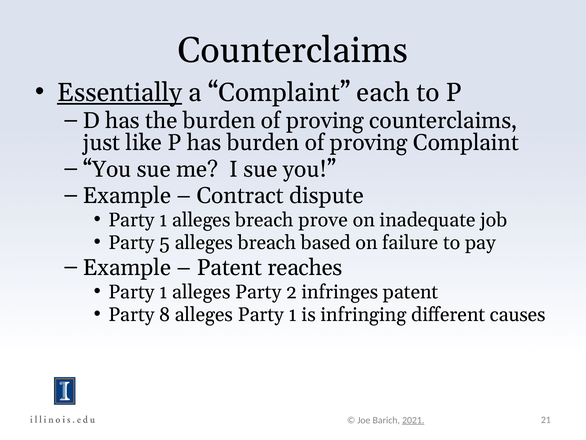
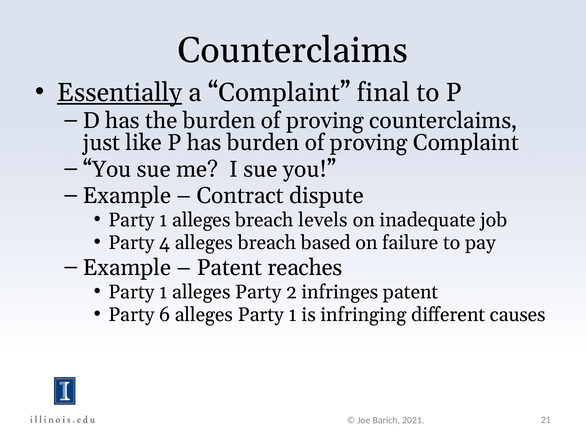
each: each -> final (383, 92)
prove: prove -> levels (323, 220)
5: 5 -> 4 (165, 242)
8: 8 -> 6 (165, 314)
2021 underline: present -> none (413, 420)
